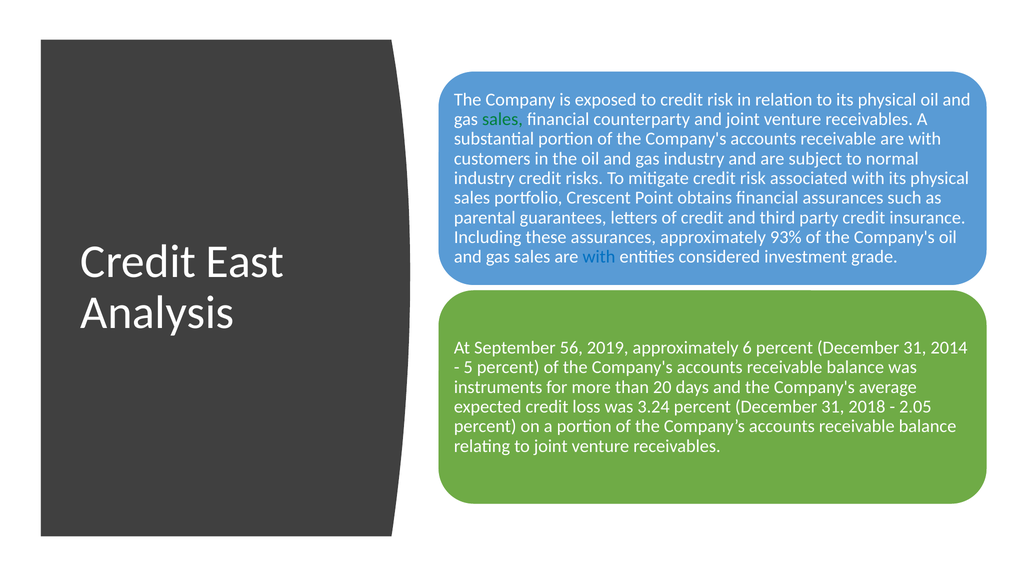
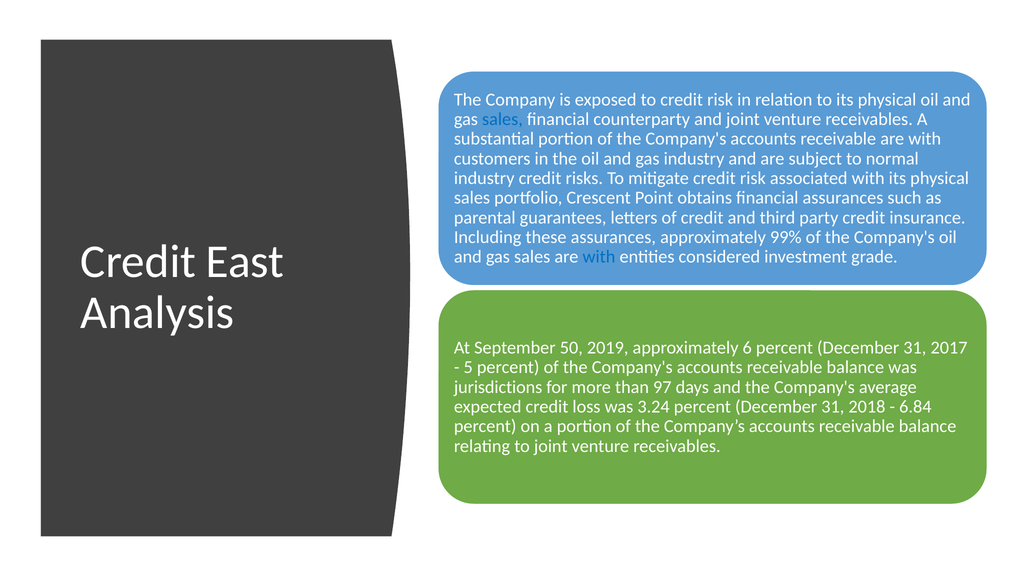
sales colour: green -> blue (502, 119)
93%: 93% -> 99% (786, 237)
56: 56 -> 50 (571, 348)
2014: 2014 -> 2017 (949, 348)
instruments: instruments -> jurisdictions (498, 387)
20: 20 -> 97 (662, 387)
2.05: 2.05 -> 6.84 (915, 407)
